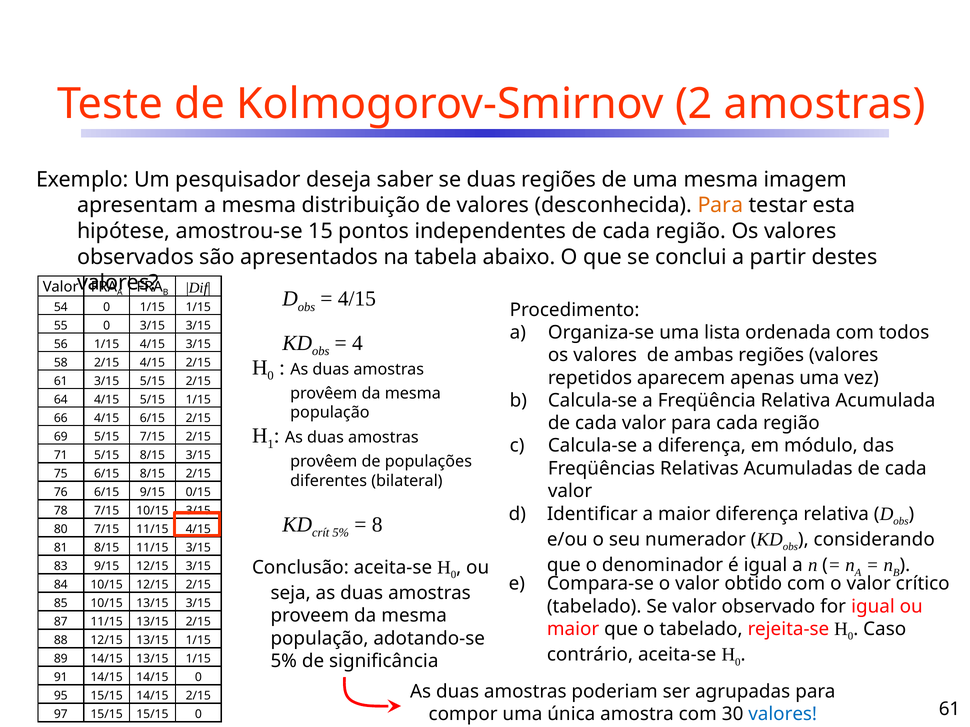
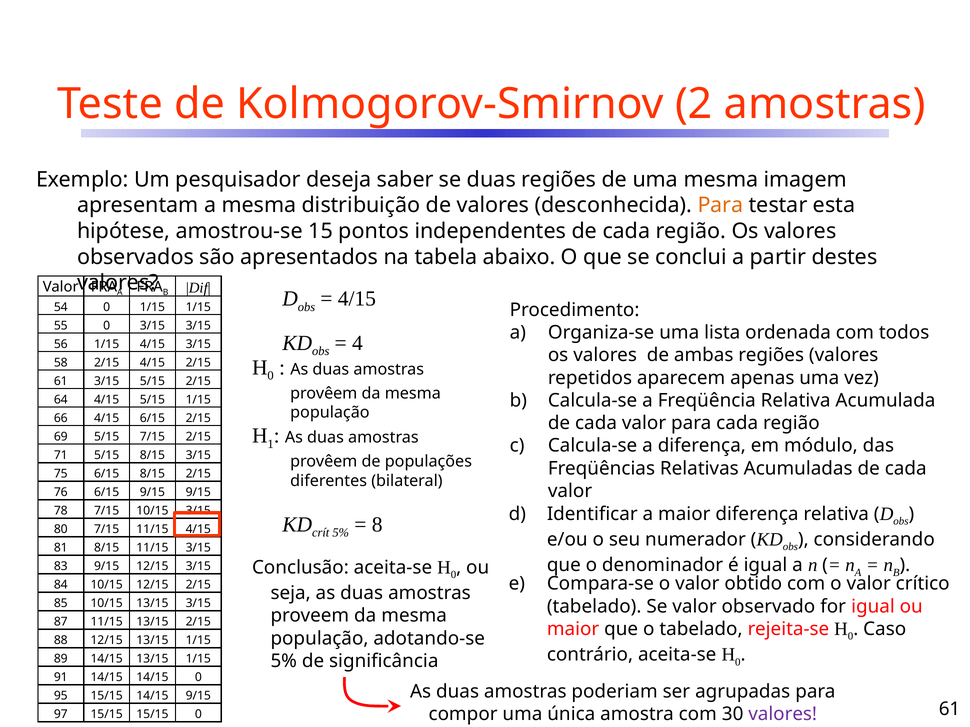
9/15 0/15: 0/15 -> 9/15 (198, 492)
14/15 2/15: 2/15 -> 9/15 (198, 696)
valores colour: blue -> purple (783, 714)
